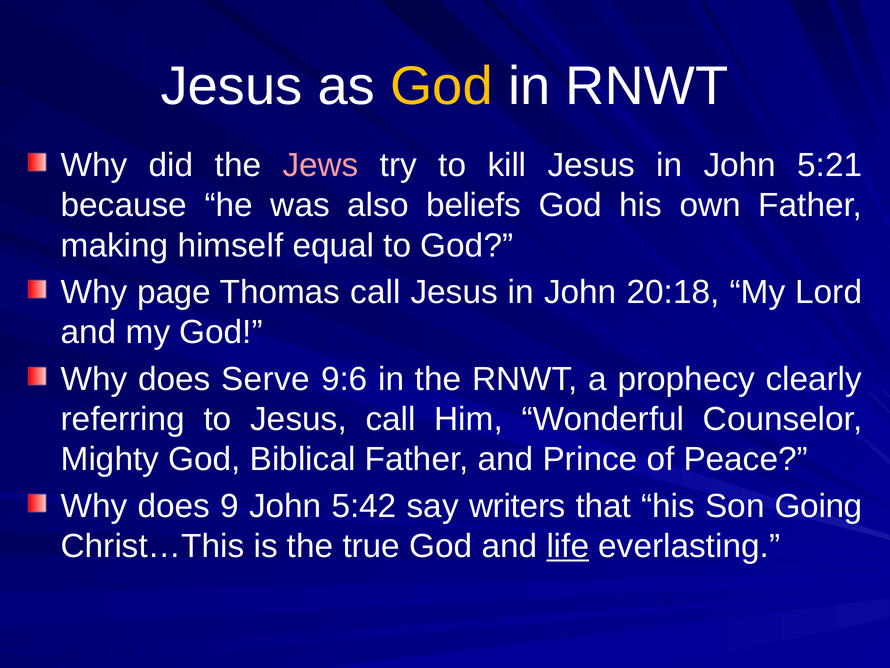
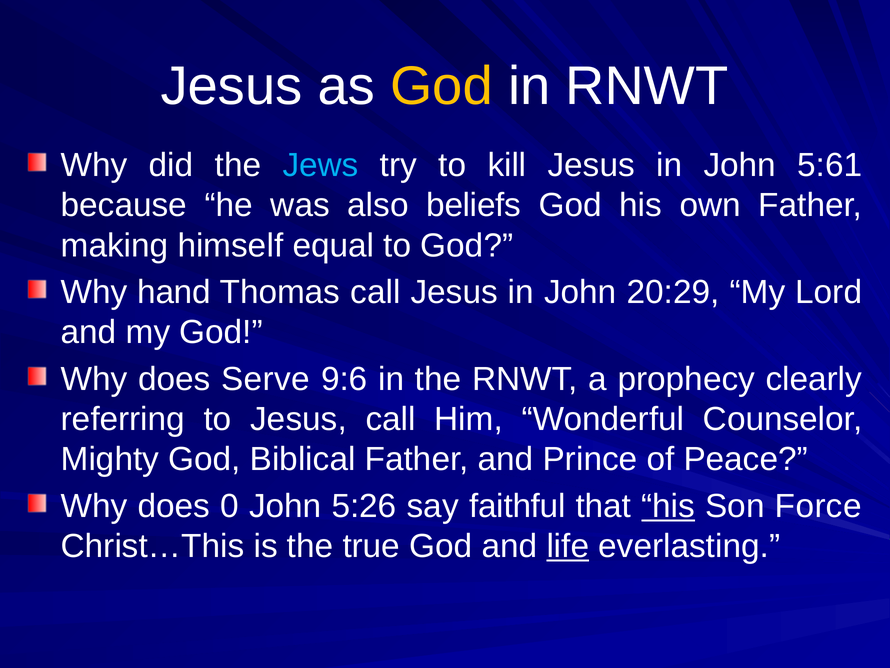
Jews colour: pink -> light blue (321, 165)
5:21: 5:21 -> 5:61 (830, 165)
page: page -> hand (174, 292)
20:18: 20:18 -> 20:29 (673, 292)
9: 9 -> 0 (230, 506)
5:42: 5:42 -> 5:26 (364, 506)
writers: writers -> faithful (517, 506)
his underline: none -> present (668, 506)
Going: Going -> Force (818, 506)
